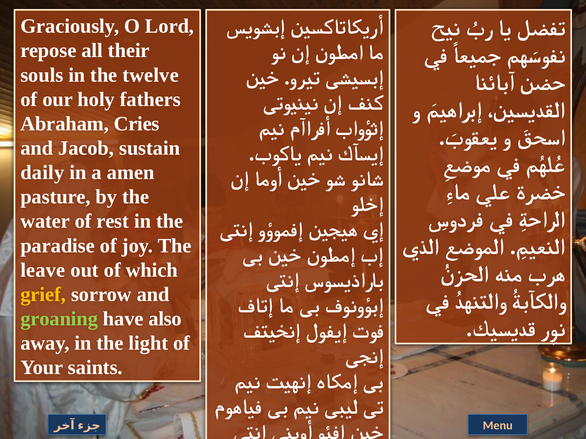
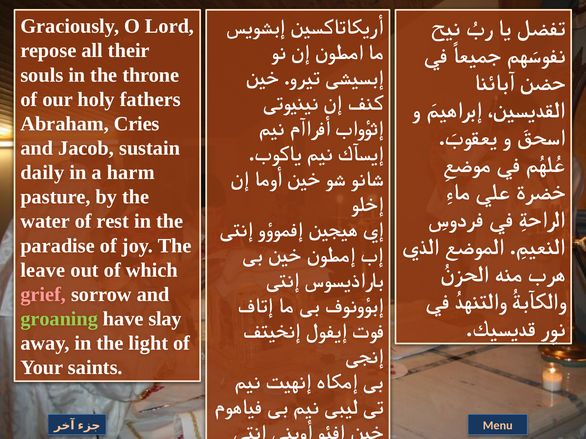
twelve: twelve -> throne (151, 75)
amen: amen -> harm (131, 173)
grief colour: yellow -> pink (43, 295)
also: also -> slay (165, 319)
